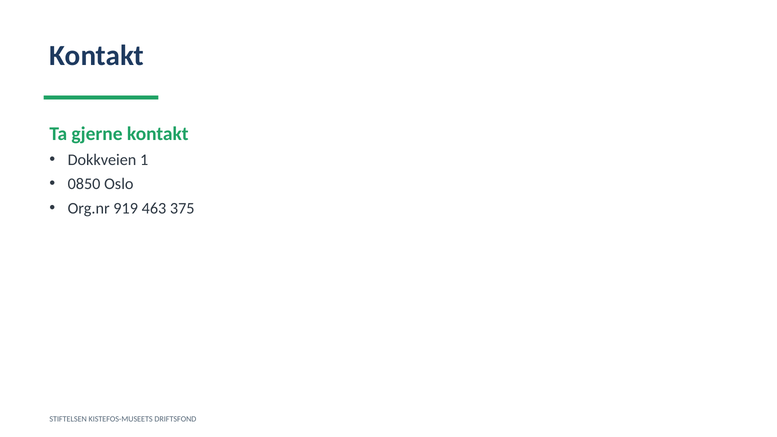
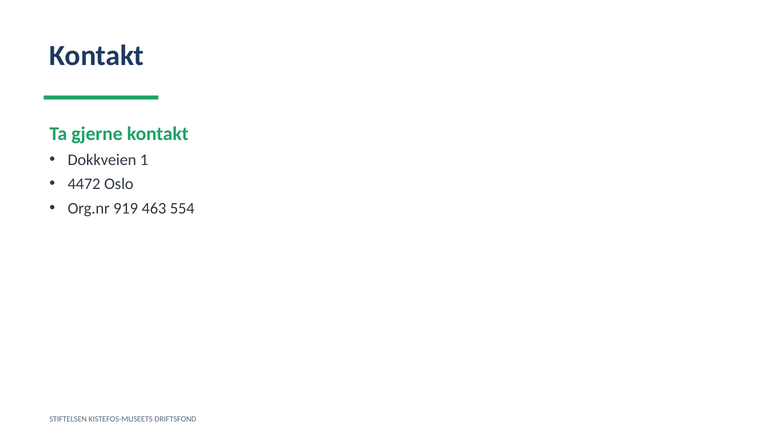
0850: 0850 -> 4472 (84, 184)
375: 375 -> 554 (182, 208)
